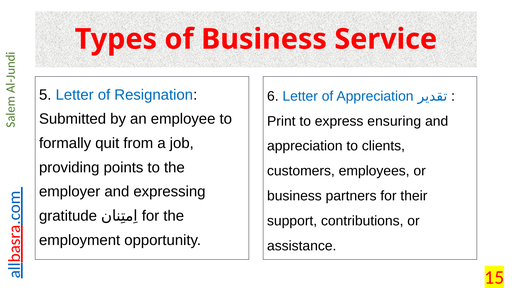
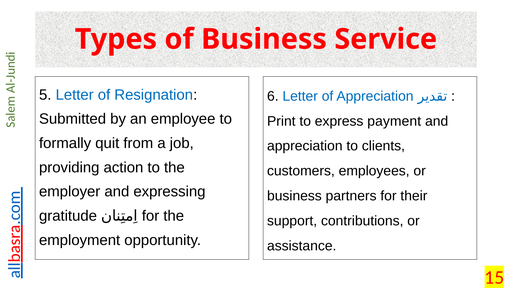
ensuring: ensuring -> payment (394, 121)
points: points -> action (124, 167)
